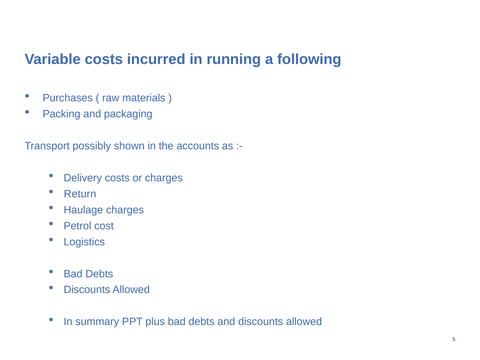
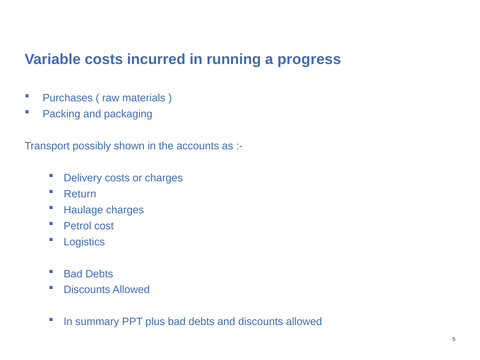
following: following -> progress (309, 59)
